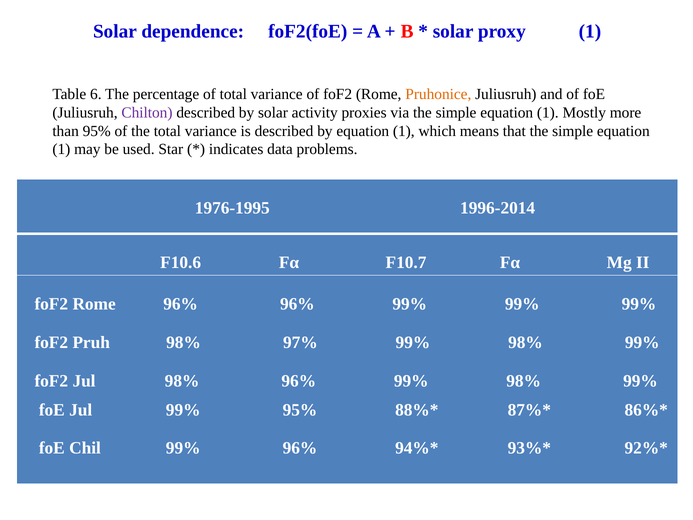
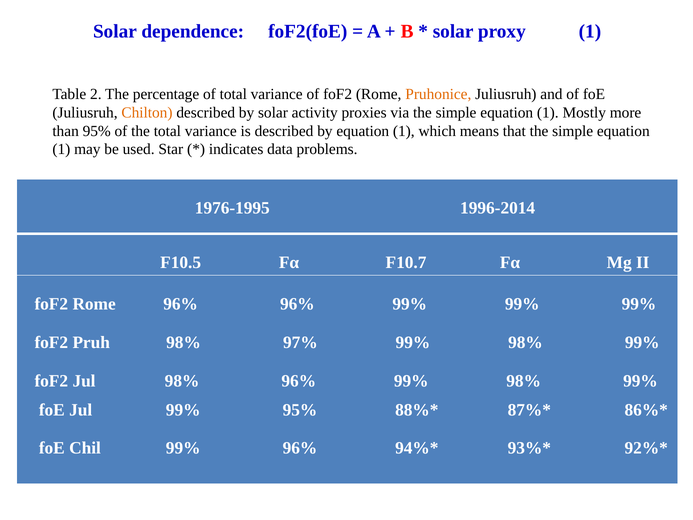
6: 6 -> 2 (96, 94)
Chilton colour: purple -> orange (147, 112)
F10.6: F10.6 -> F10.5 (181, 263)
